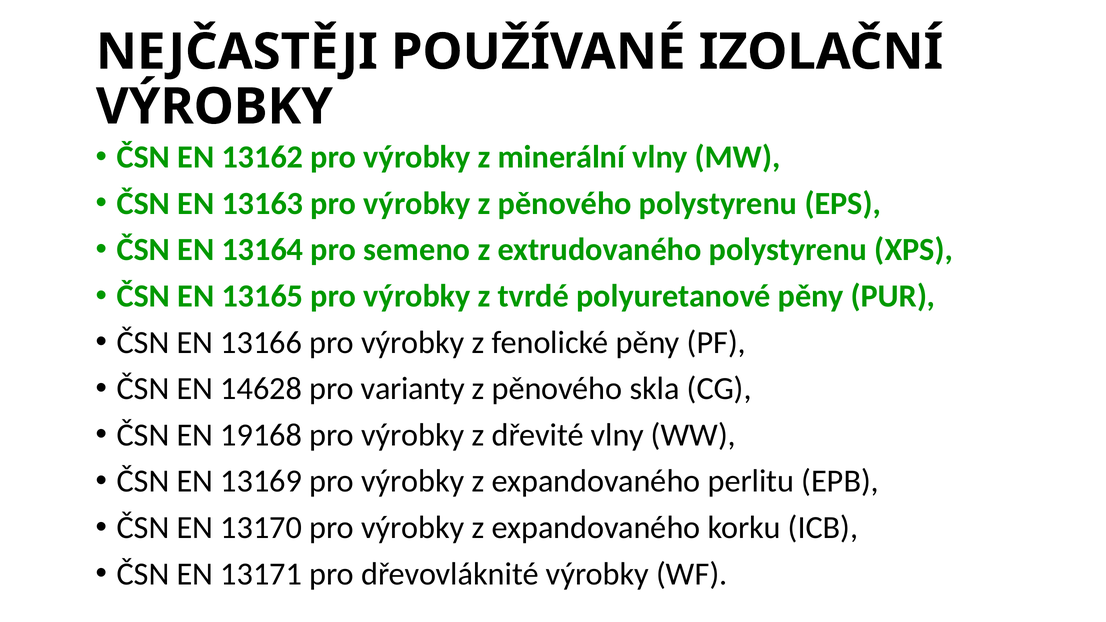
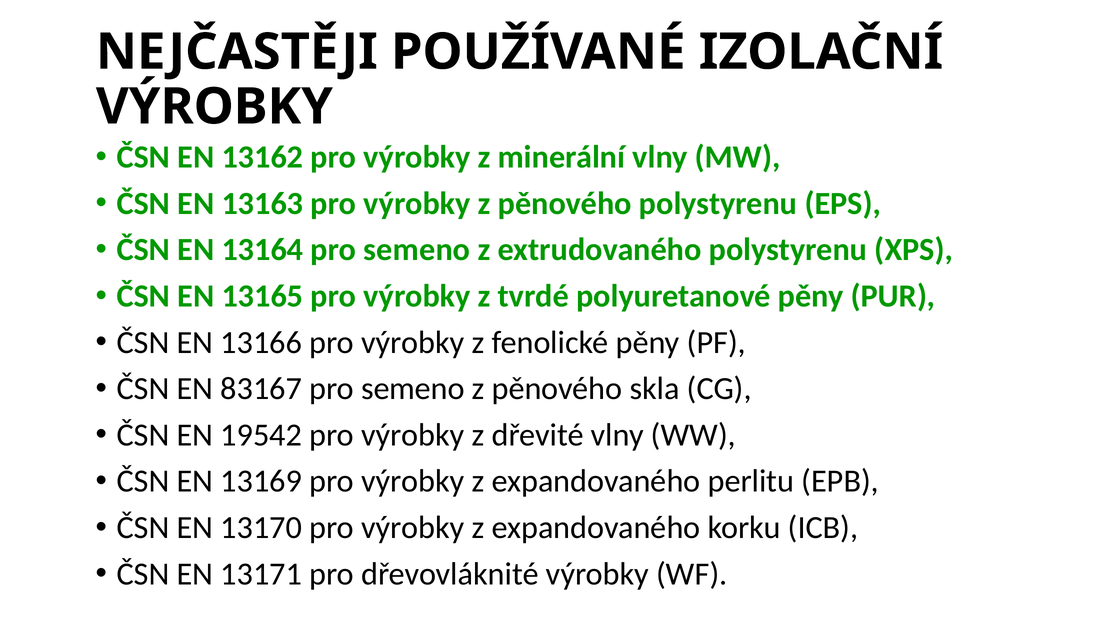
14628: 14628 -> 83167 (261, 389)
varianty: varianty -> semeno (413, 389)
19168: 19168 -> 19542 (261, 435)
